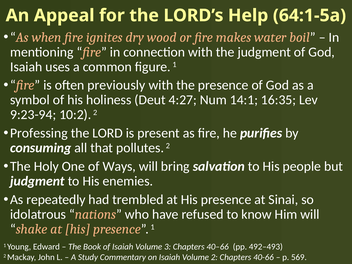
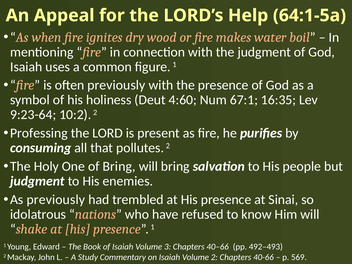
4:27: 4:27 -> 4:60 (183, 100)
14:1: 14:1 -> 67:1 (244, 100)
9:23-94: 9:23-94 -> 9:23-64 (33, 115)
of Ways: Ways -> Bring (119, 166)
As repeatedly: repeatedly -> previously (56, 200)
